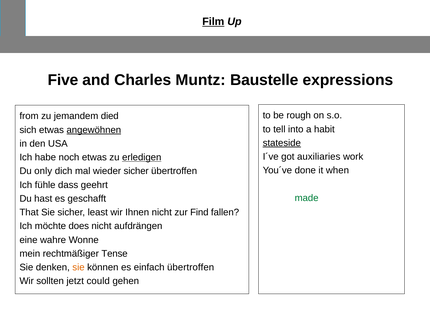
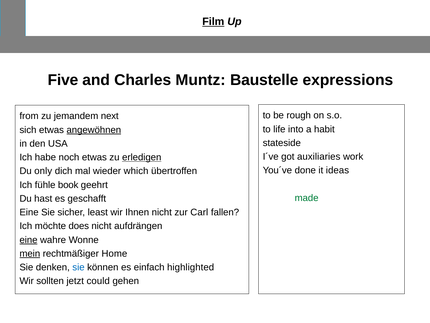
died: died -> next (110, 116)
tell: tell -> life (279, 129)
stateside underline: present -> none (282, 143)
when: when -> ideas (337, 170)
wieder sicher: sicher -> which (136, 171)
dass: dass -> book (68, 185)
That: That -> Eine (29, 212)
Find: Find -> Carl (199, 212)
eine underline: none -> present (28, 239)
mein underline: none -> present (30, 253)
Tense: Tense -> Home (114, 253)
sie colour: orange -> blue (79, 267)
einfach übertroffen: übertroffen -> highlighted (191, 267)
